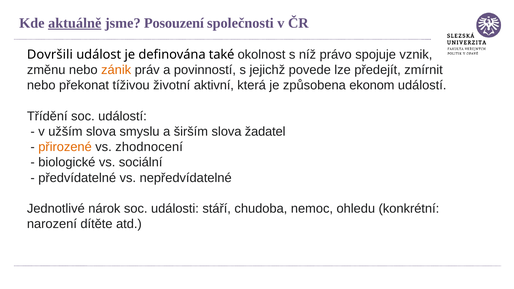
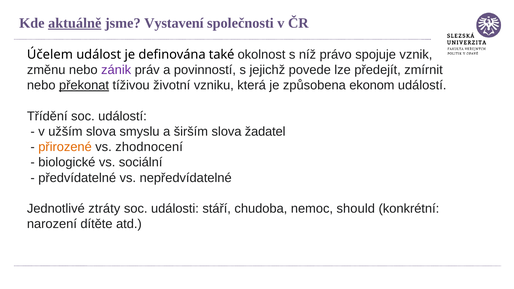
Posouzení: Posouzení -> Vystavení (174, 23)
Dovršili: Dovršili -> Účelem (50, 55)
zánik colour: orange -> purple (116, 70)
překonat underline: none -> present (84, 85)
aktivní: aktivní -> vzniku (214, 85)
nárok: nárok -> ztráty (104, 209)
ohledu: ohledu -> should (356, 209)
